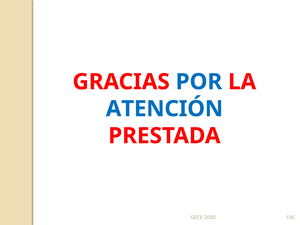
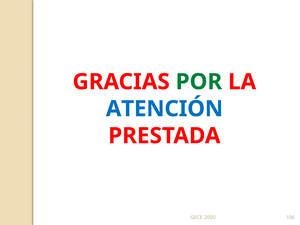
POR colour: blue -> green (199, 82)
